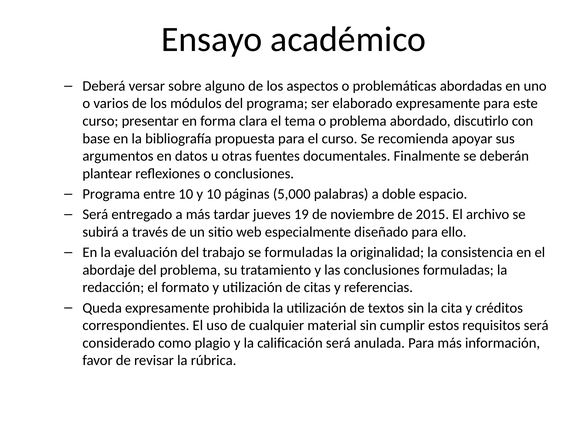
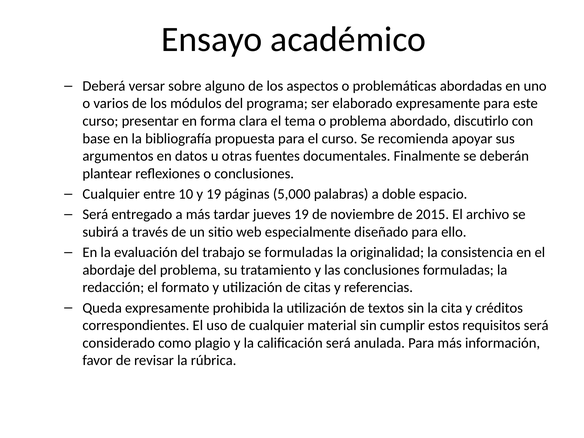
Programa: Programa -> Cualquier (111, 194)
y 10: 10 -> 19 (214, 194)
